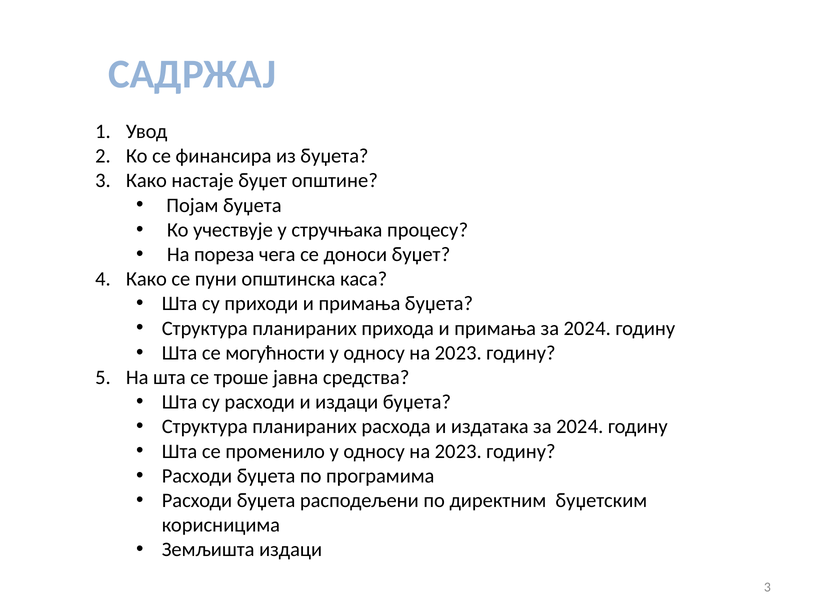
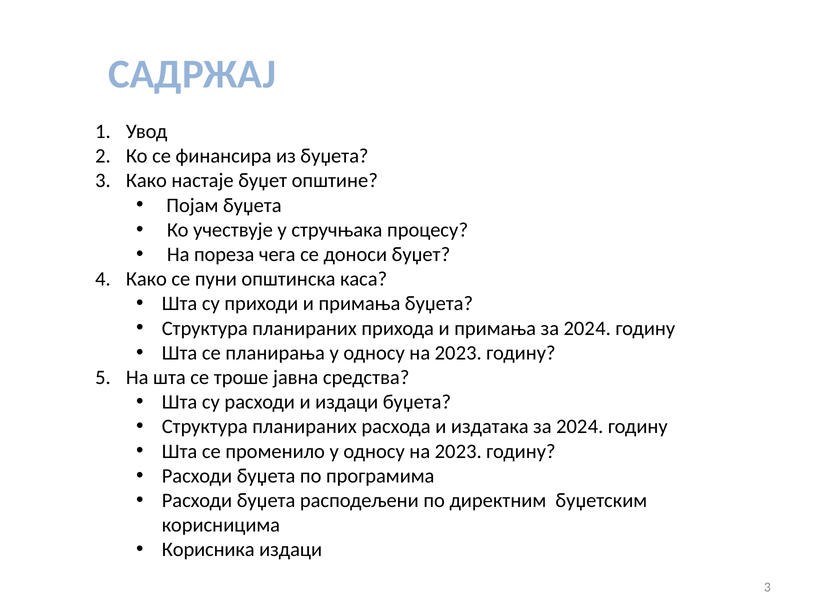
могућности: могућности -> планирања (275, 353)
Земљишта: Земљишта -> Корисника (208, 550)
